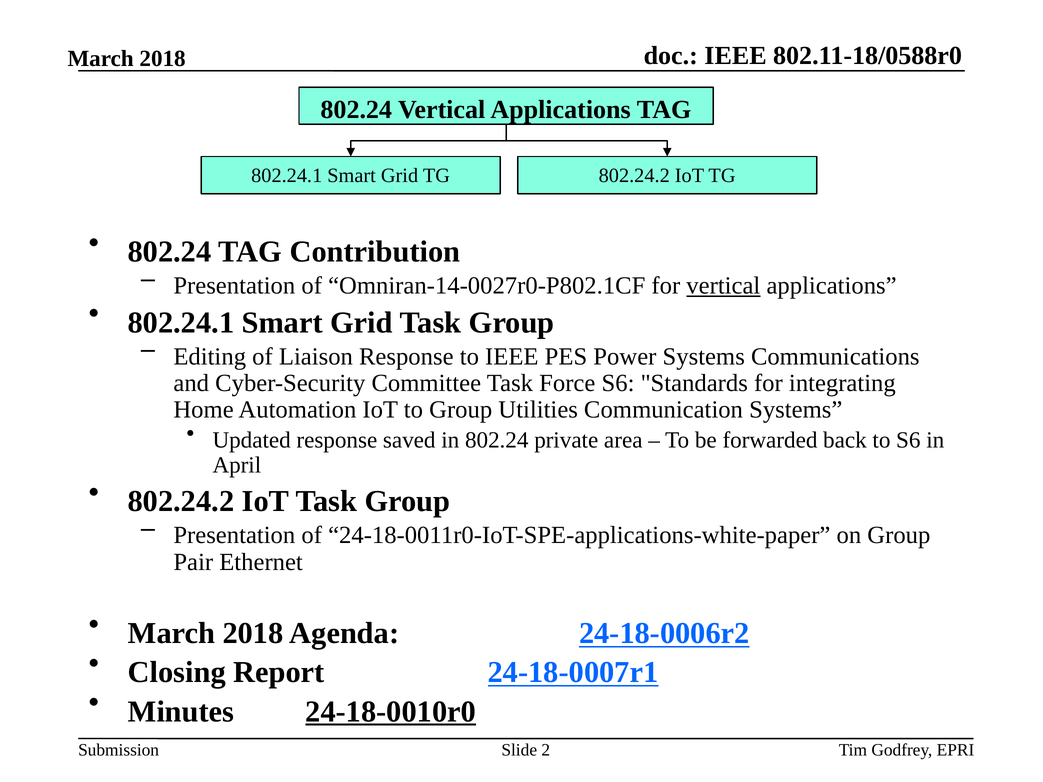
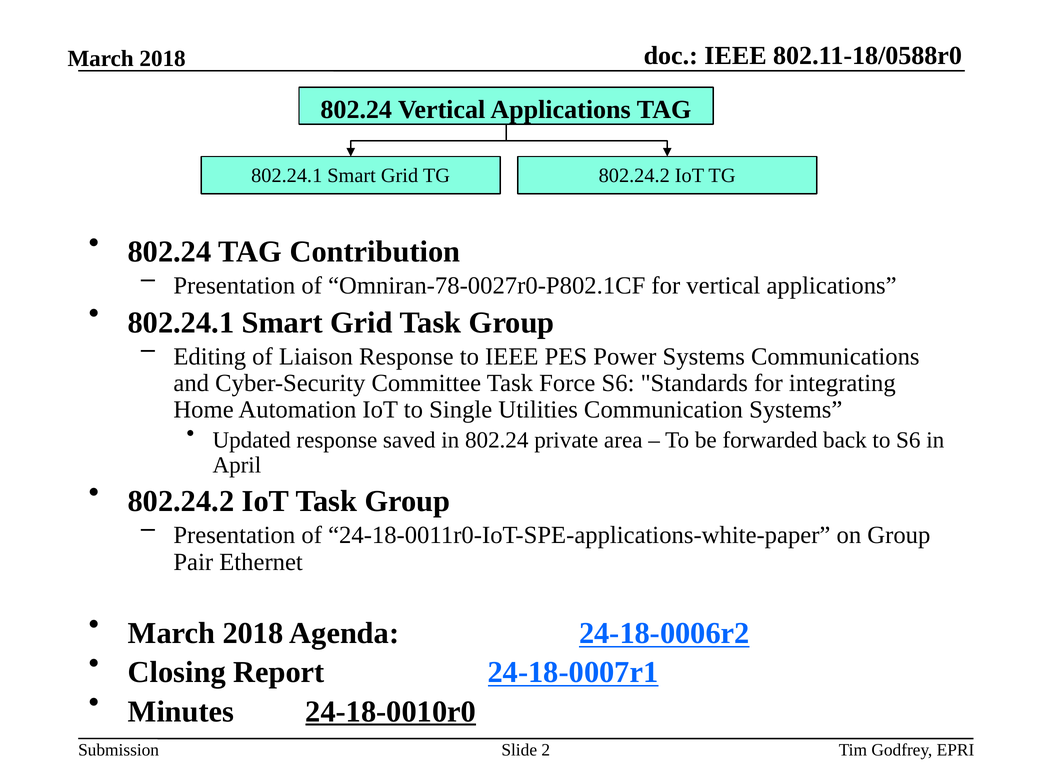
Omniran-14-0027r0-P802.1CF: Omniran-14-0027r0-P802.1CF -> Omniran-78-0027r0-P802.1CF (487, 286)
vertical underline: present -> none (723, 286)
to Group: Group -> Single (461, 410)
